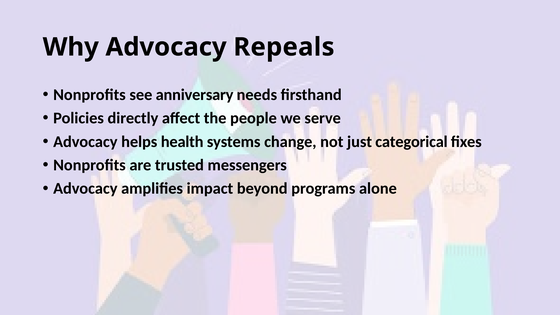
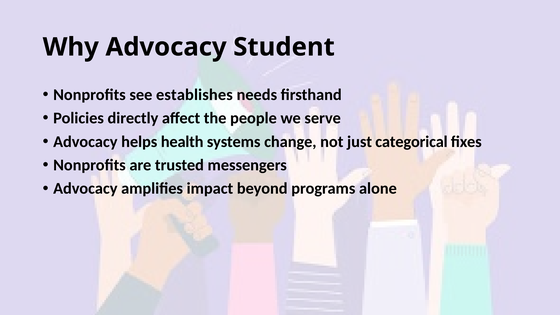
Repeals: Repeals -> Student (284, 47)
anniversary: anniversary -> establishes (194, 95)
